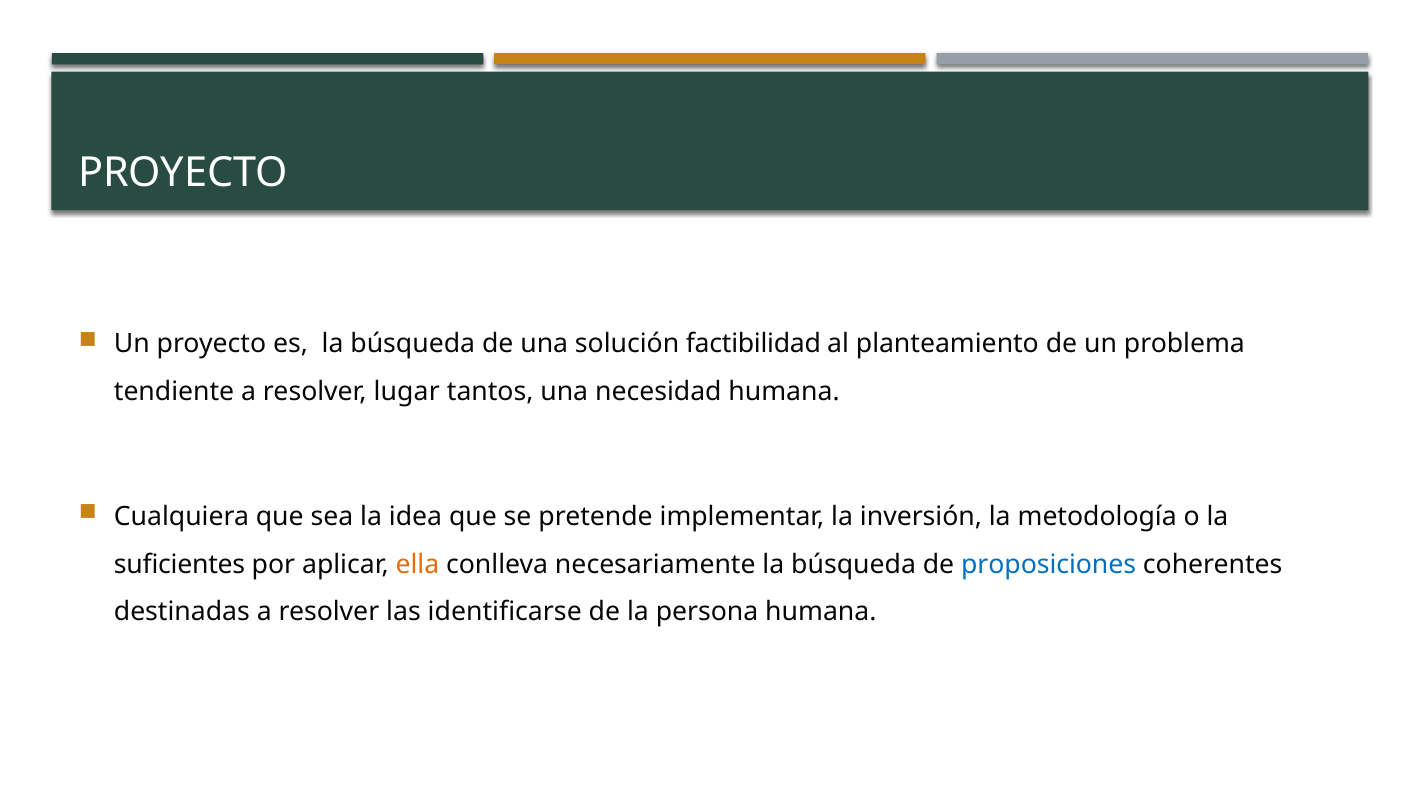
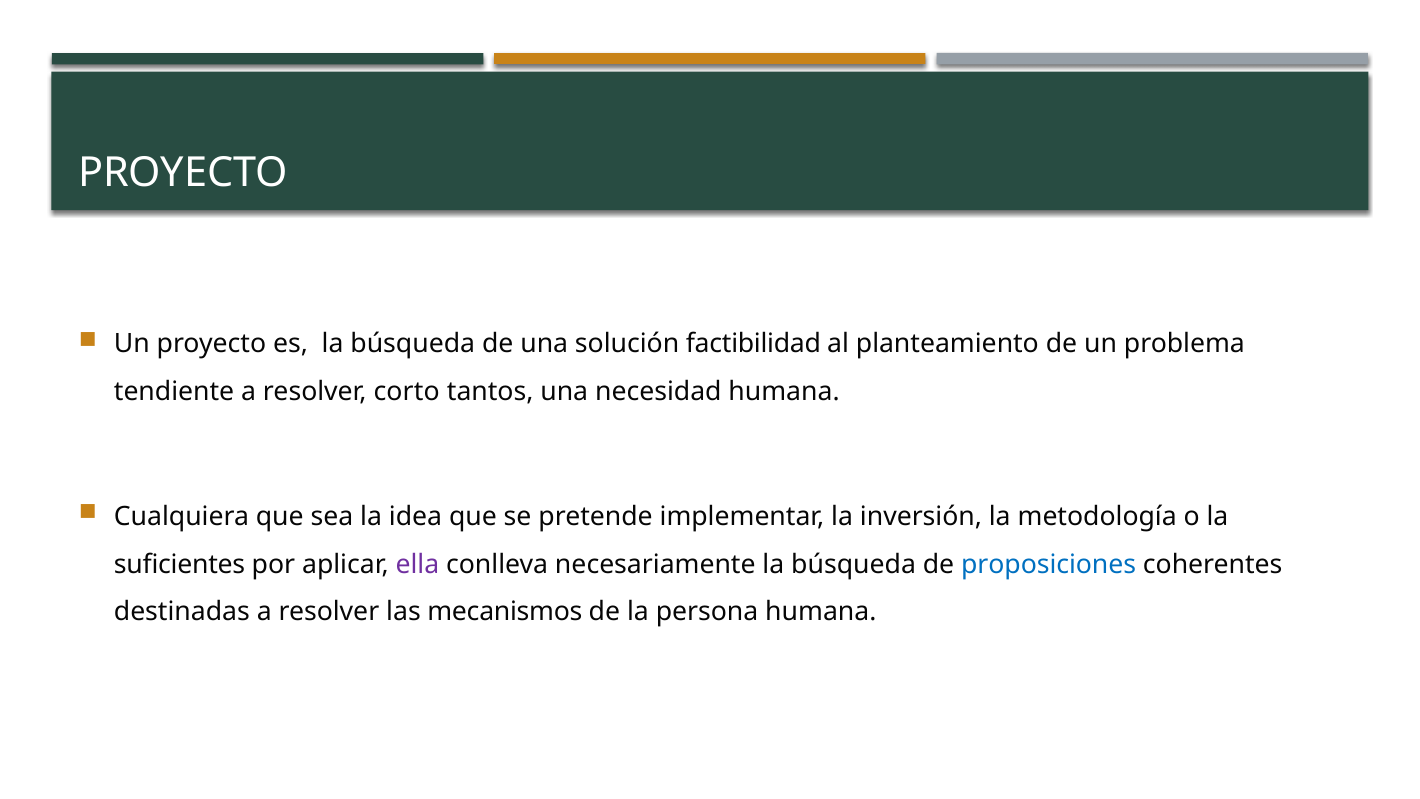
lugar: lugar -> corto (407, 392)
ella colour: orange -> purple (417, 564)
identificarse: identificarse -> mecanismos (505, 612)
